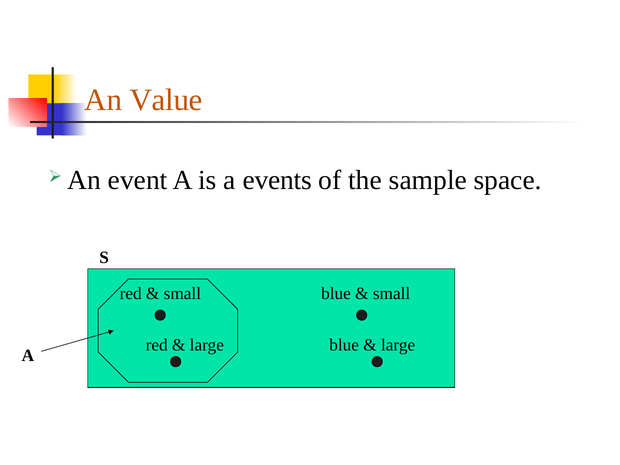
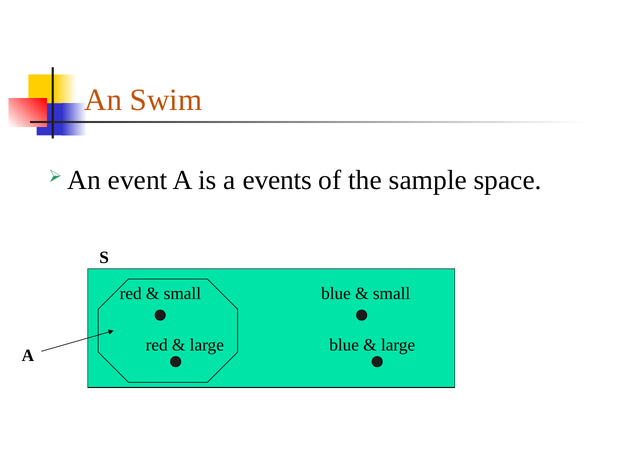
Value: Value -> Swim (166, 100)
